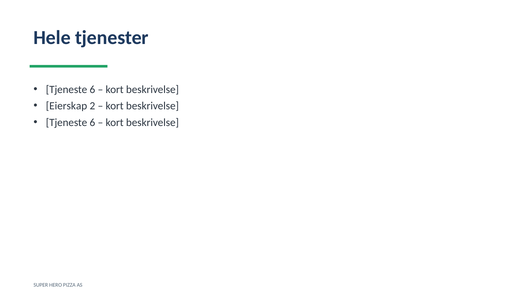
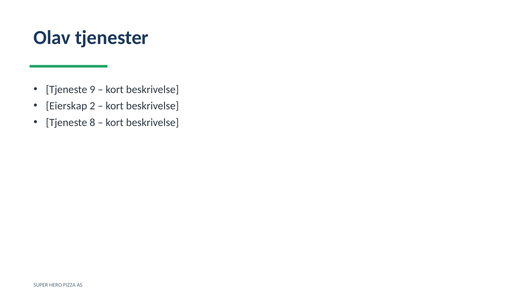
Hele: Hele -> Olav (52, 38)
6: 6 -> 9 (92, 89)
6: 6 -> 8 (92, 122)
